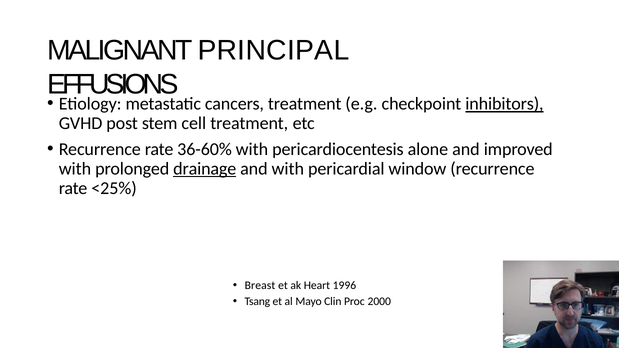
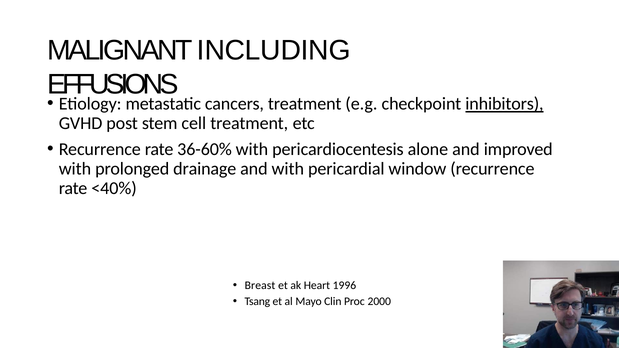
PRINCIPAL: PRINCIPAL -> INCLUDING (274, 51)
drainage underline: present -> none (205, 169)
<25%: <25% -> <40% (114, 188)
